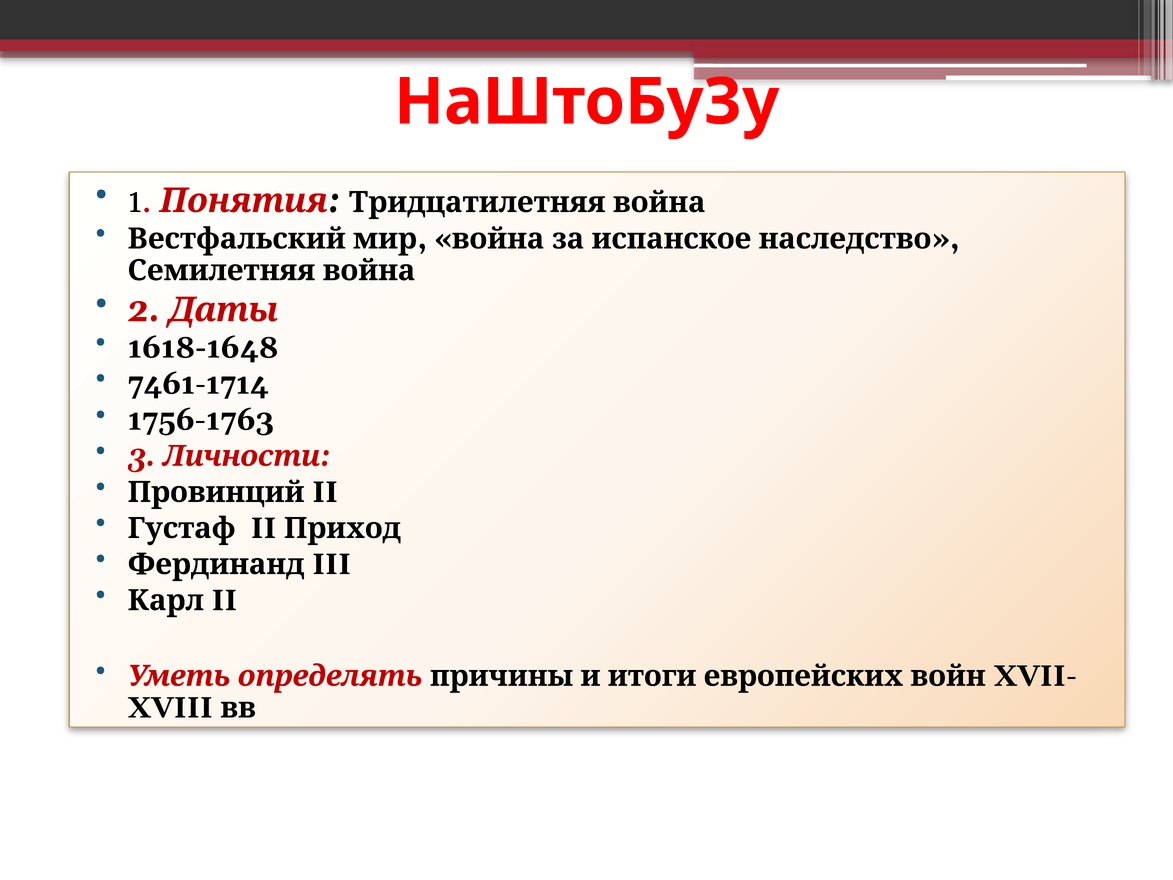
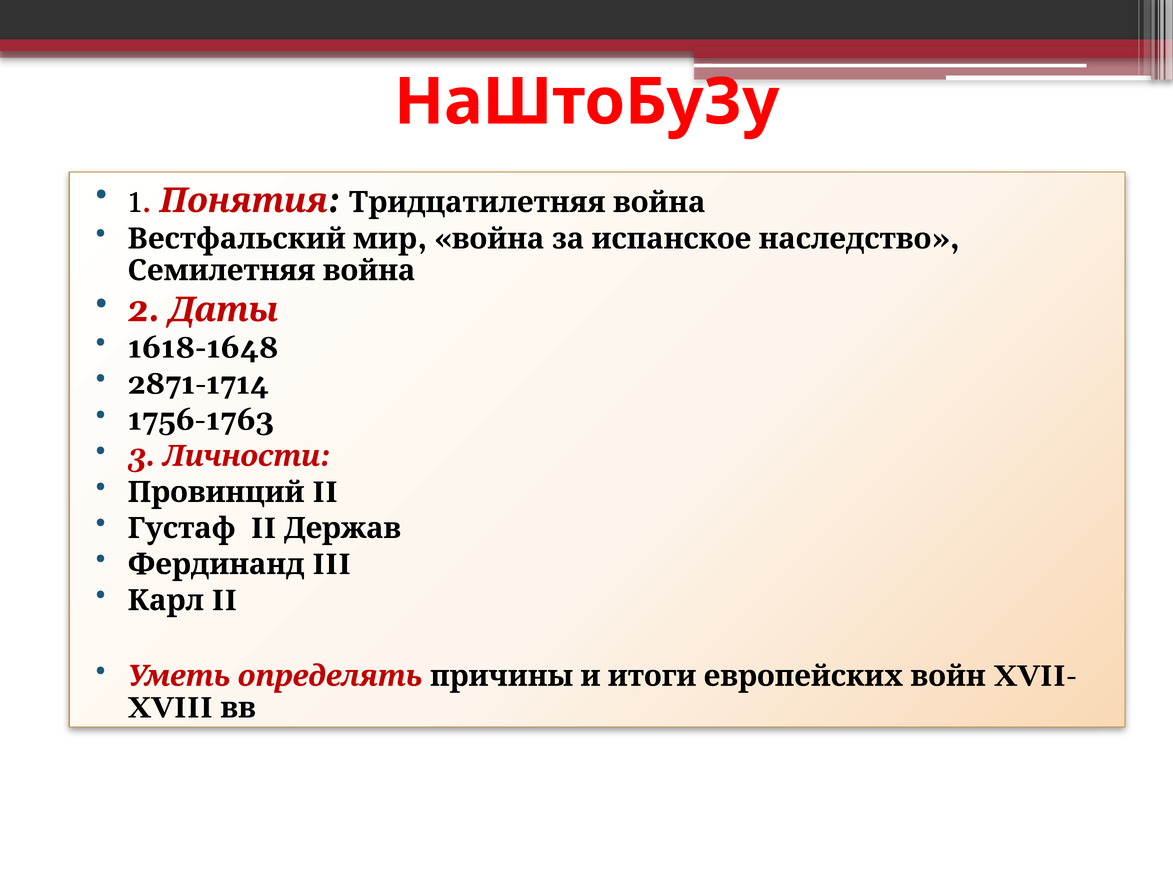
7461-1714: 7461-1714 -> 2871-1714 (198, 384)
Приход: Приход -> Держав (343, 528)
